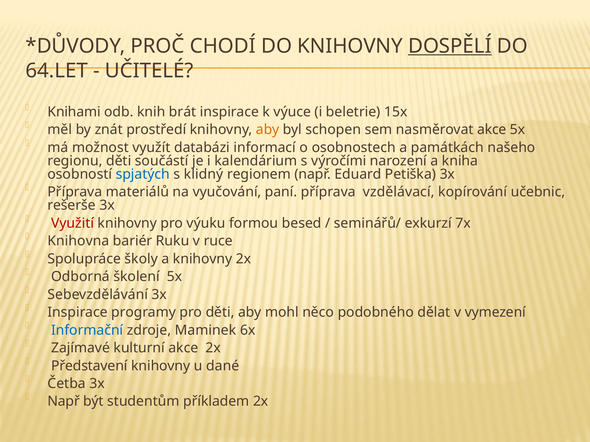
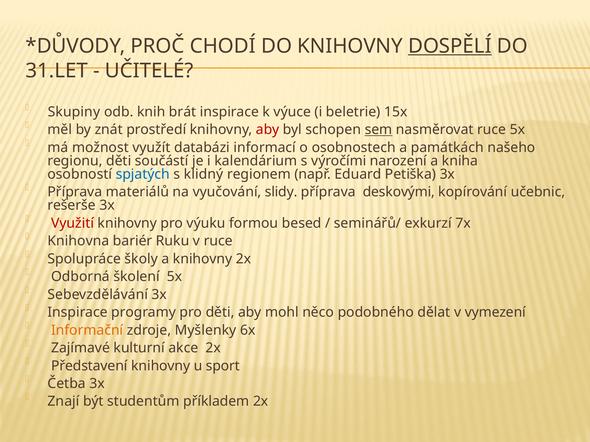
64.LET: 64.LET -> 31.LET (57, 71)
Knihami: Knihami -> Skupiny (74, 112)
aby colour: orange -> red (268, 130)
sem underline: none -> present (378, 130)
nasměrovat akce: akce -> ruce (492, 130)
paní: paní -> slidy (281, 192)
vzdělávací: vzdělávací -> deskovými (399, 192)
Informační colour: blue -> orange (87, 330)
Maminek: Maminek -> Myšlenky (206, 330)
dané: dané -> sport (223, 366)
Např: Např -> Znají (64, 402)
